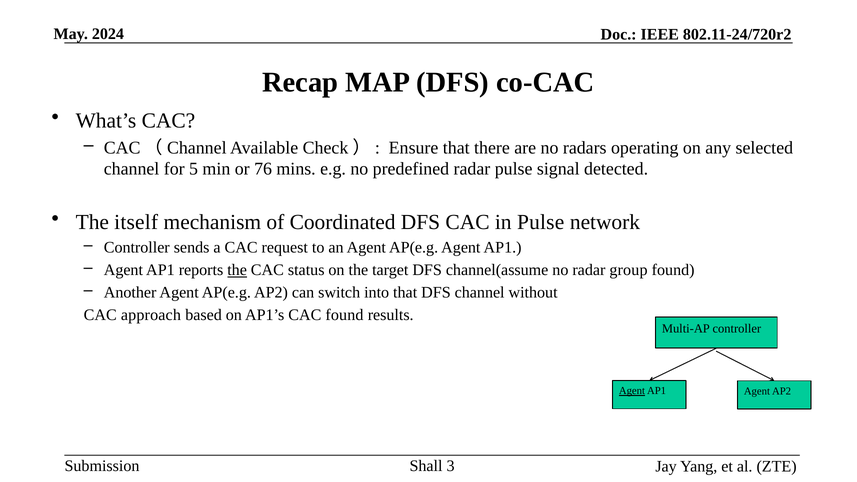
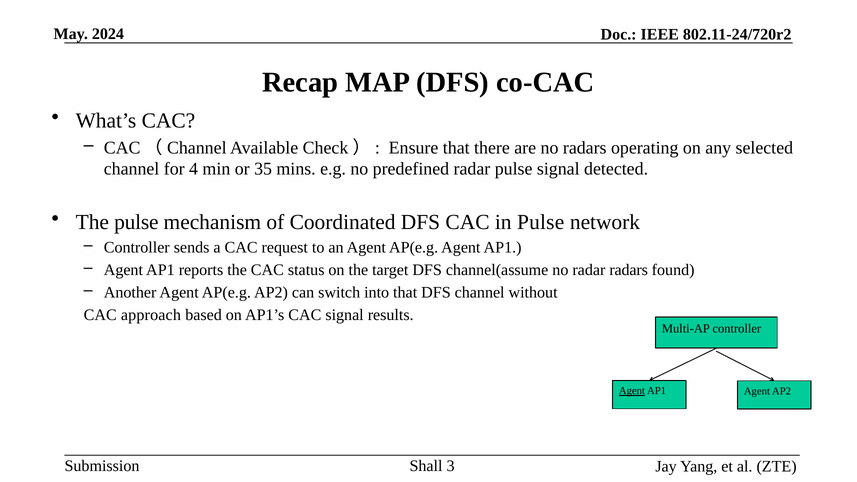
5: 5 -> 4 (194, 169)
76: 76 -> 35 (263, 169)
The itself: itself -> pulse (136, 222)
the underline: present -> none (237, 270)
radar group: group -> radars (629, 270)
CAC found: found -> signal (345, 315)
